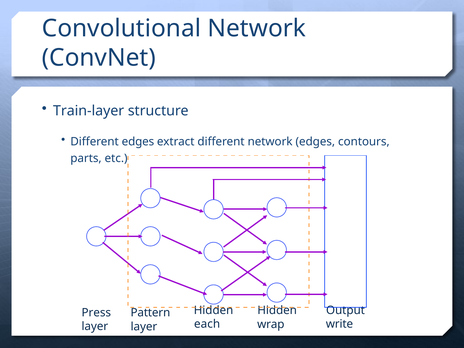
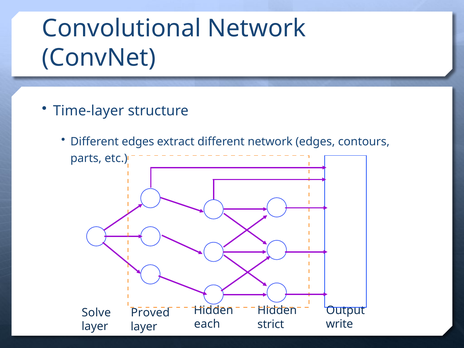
Train-layer: Train-layer -> Time-layer (89, 111)
Press: Press -> Solve (96, 313)
Pattern: Pattern -> Proved (150, 313)
wrap: wrap -> strict (271, 324)
